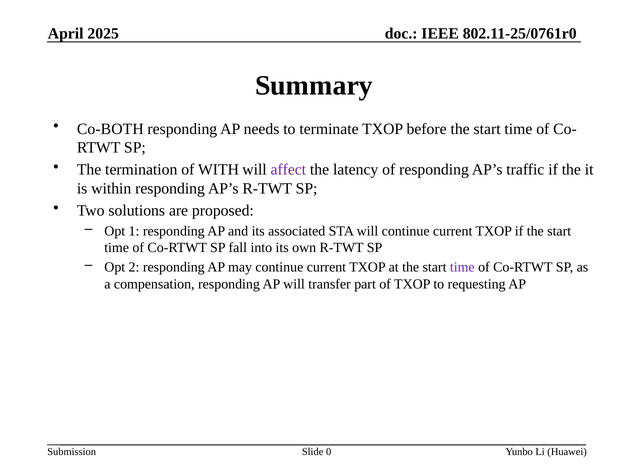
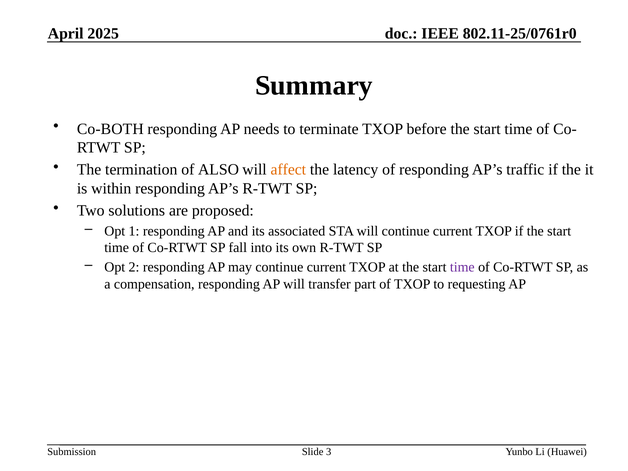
WITH: WITH -> ALSO (219, 170)
affect colour: purple -> orange (288, 170)
0: 0 -> 3 (329, 452)
